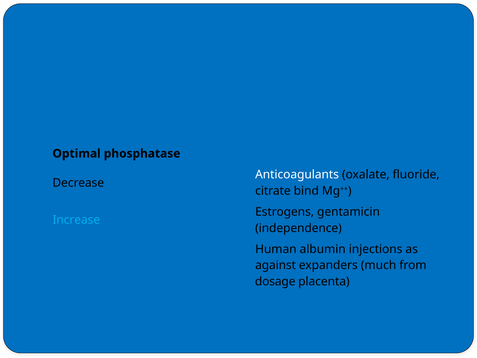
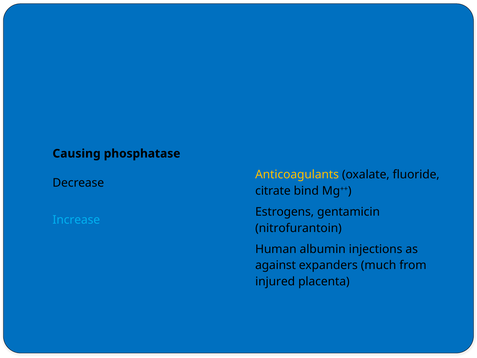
Optimal: Optimal -> Causing (77, 153)
Anticoagulants colour: white -> yellow (297, 174)
independence: independence -> nitrofurantoin (298, 228)
dosage: dosage -> injured (275, 281)
